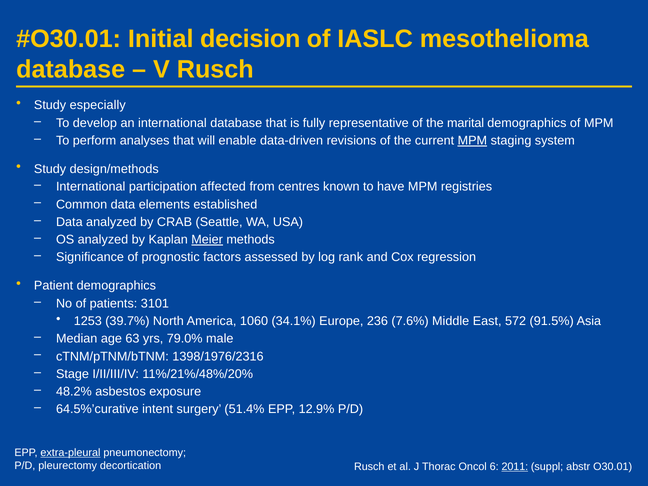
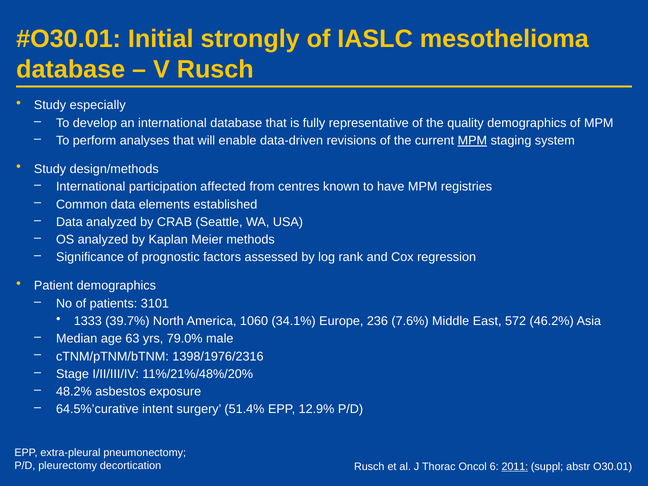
decision: decision -> strongly (250, 39)
marital: marital -> quality (465, 123)
Meier underline: present -> none (207, 240)
1253: 1253 -> 1333 (88, 321)
91.5%: 91.5% -> 46.2% (552, 321)
extra-pleural underline: present -> none (70, 453)
